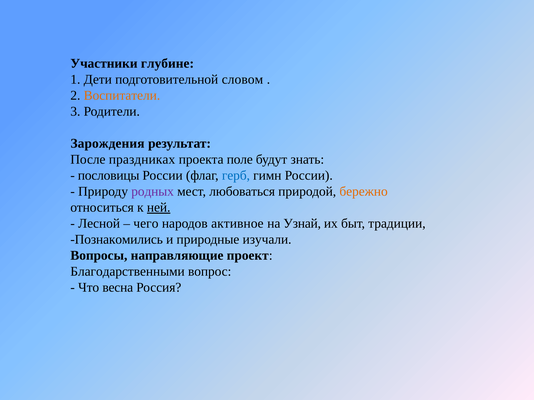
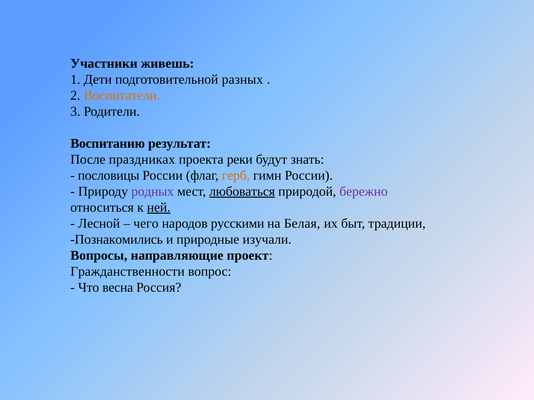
глубине: глубине -> живешь (167, 64)
словом: словом -> разных (242, 80)
Зарождения: Зарождения -> Воспитанию (108, 144)
поле: поле -> реки (240, 160)
герб colour: blue -> orange (236, 176)
любоваться underline: none -> present (242, 192)
бережно colour: orange -> purple (364, 192)
активное: активное -> русскими (238, 224)
Узнай: Узнай -> Белая (302, 224)
Благодарственными: Благодарственными -> Гражданственности (128, 272)
